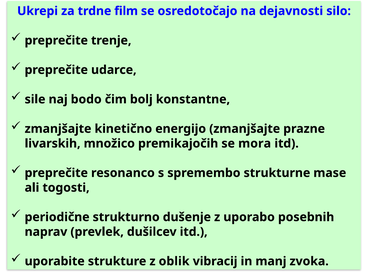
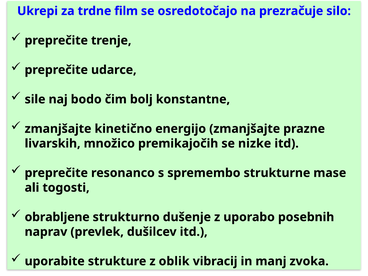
dejavnosti: dejavnosti -> prezračuje (291, 11)
mora: mora -> nizke (255, 143)
periodične: periodične -> obrabljene (57, 217)
